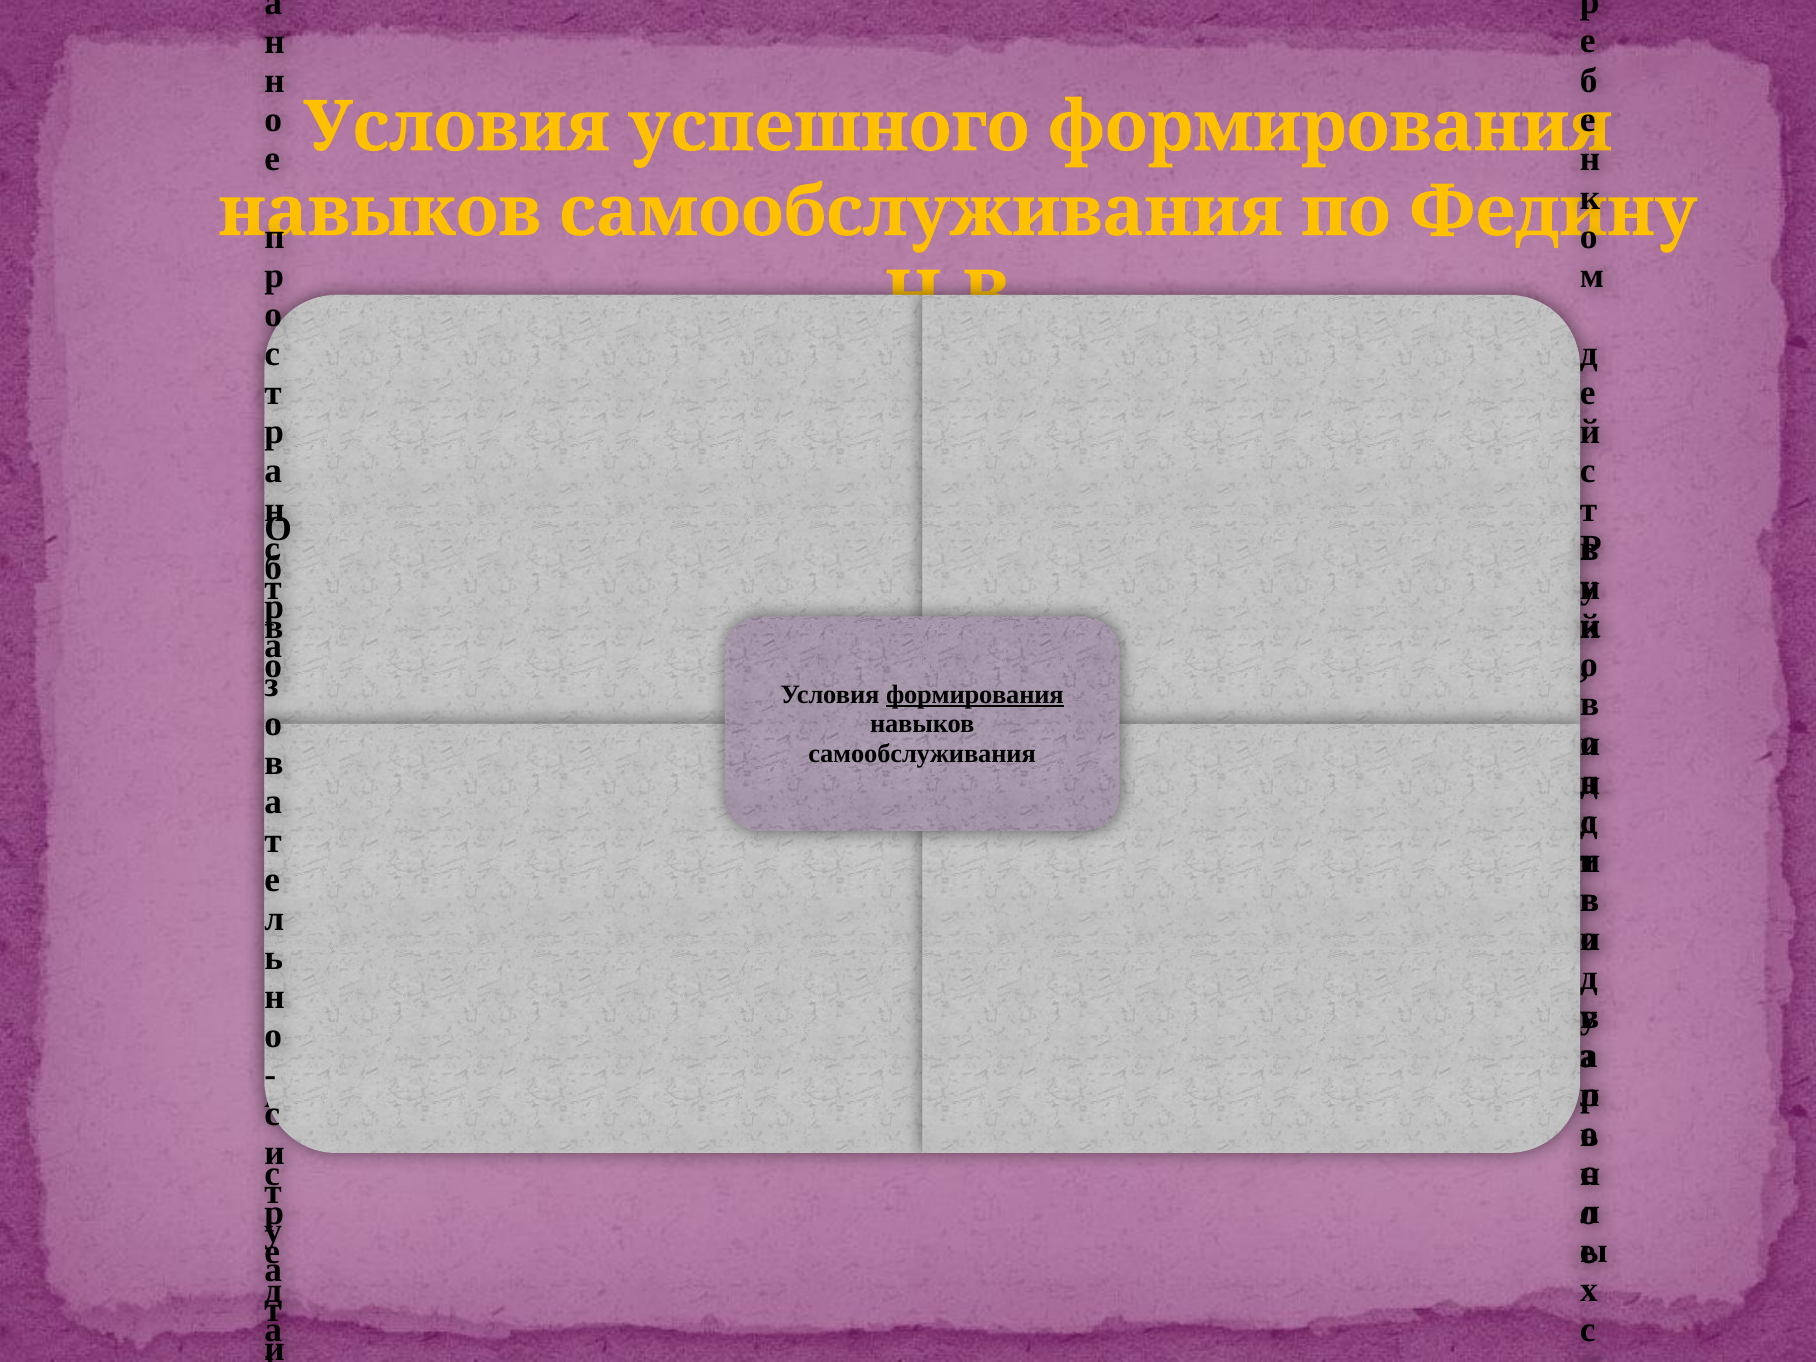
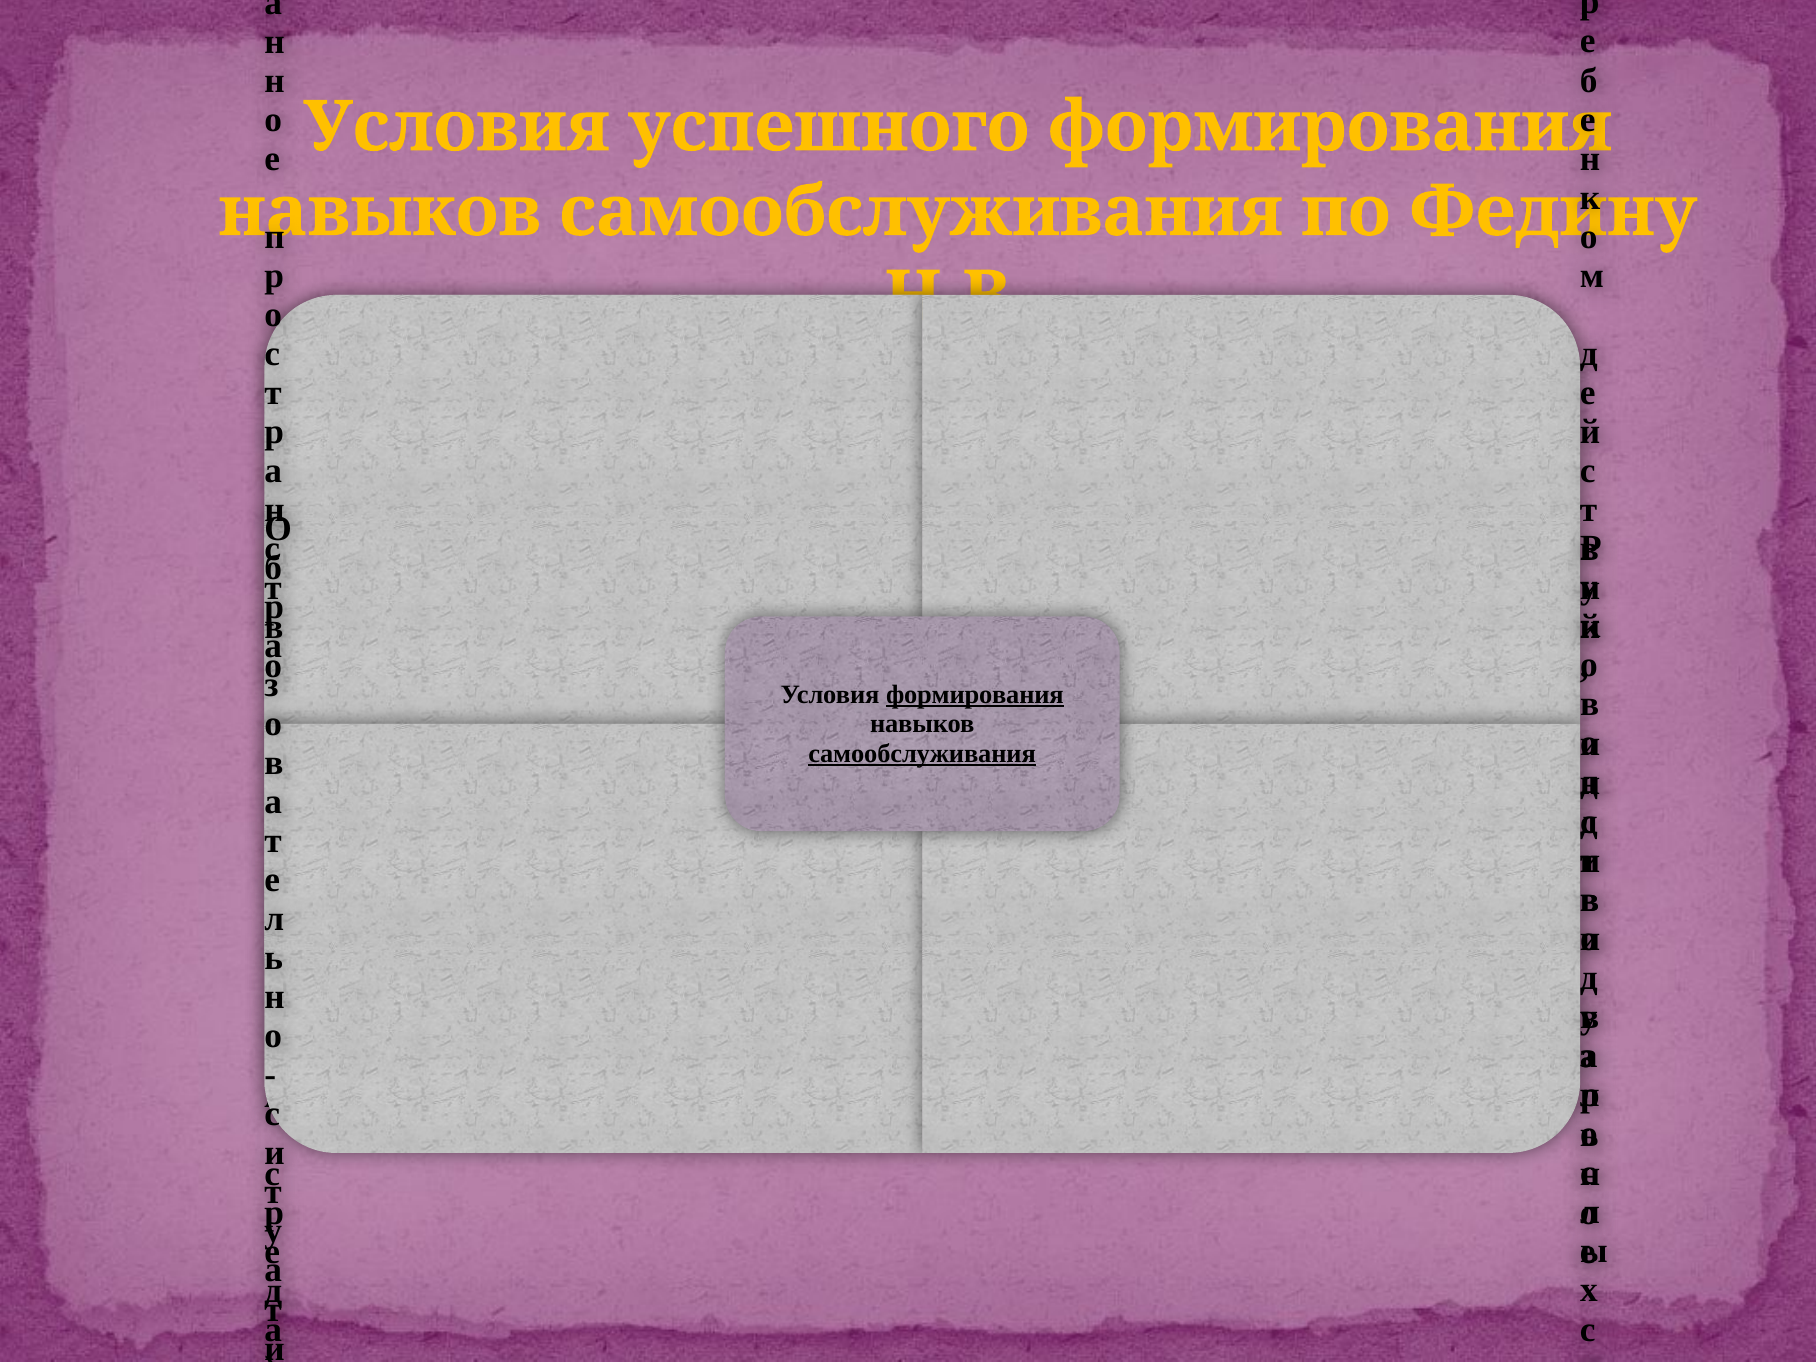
самообслуживания underline: none -> present (922, 753)
